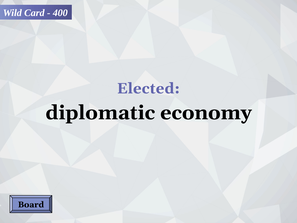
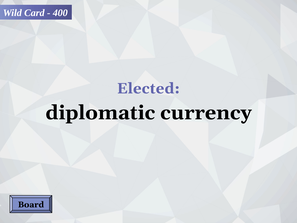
economy: economy -> currency (206, 113)
